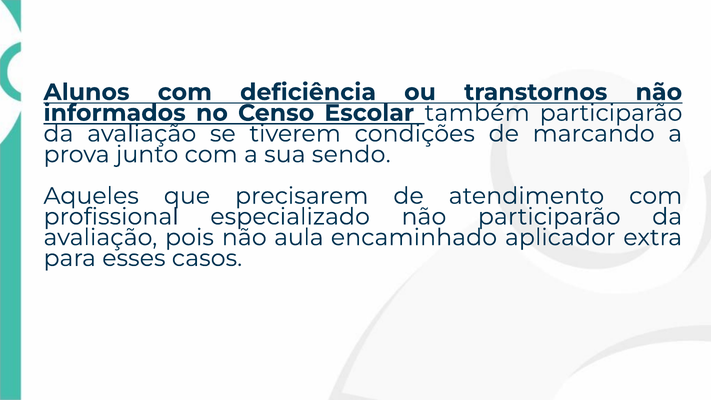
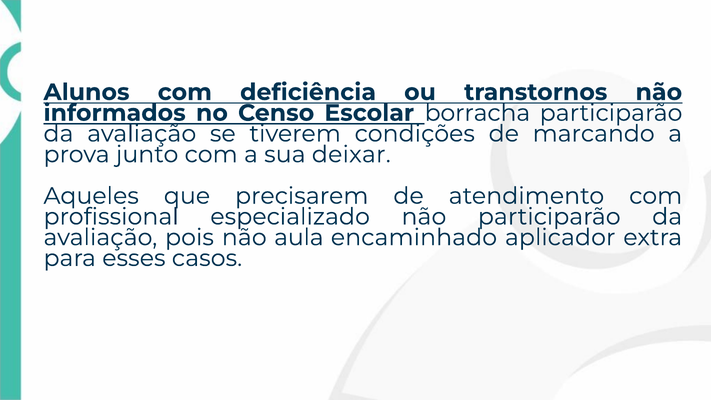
também: também -> borracha (477, 113)
sendo: sendo -> deixar (351, 154)
